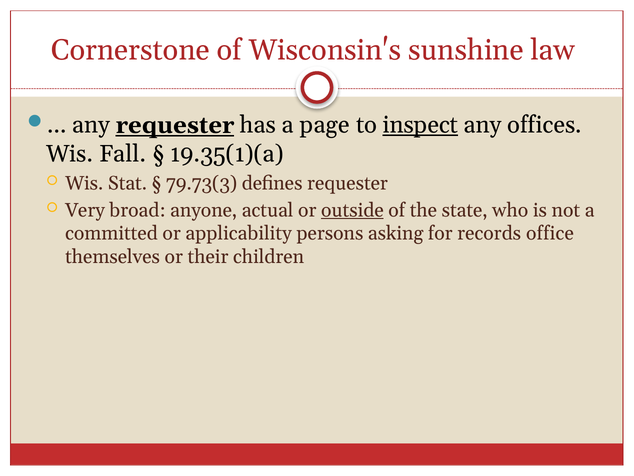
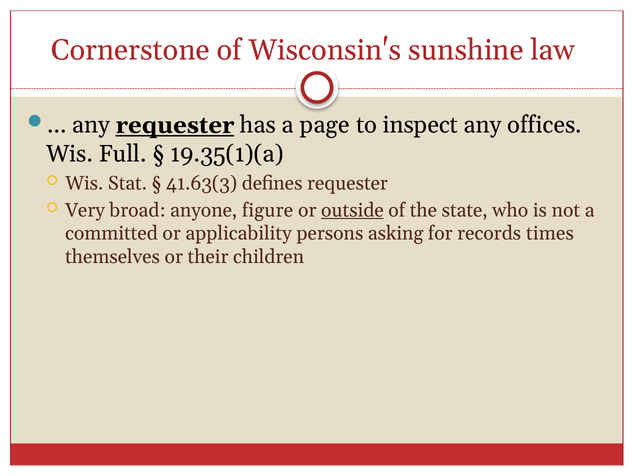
inspect underline: present -> none (420, 125)
Fall: Fall -> Full (123, 153)
79.73(3: 79.73(3 -> 41.63(3 (202, 183)
actual: actual -> figure (268, 210)
office: office -> times (550, 233)
